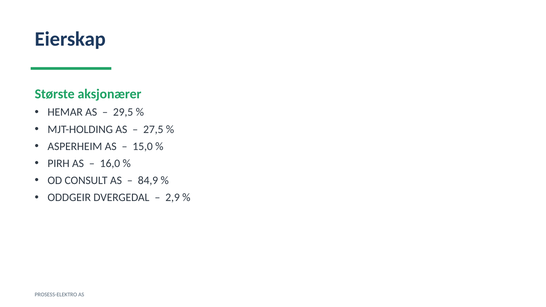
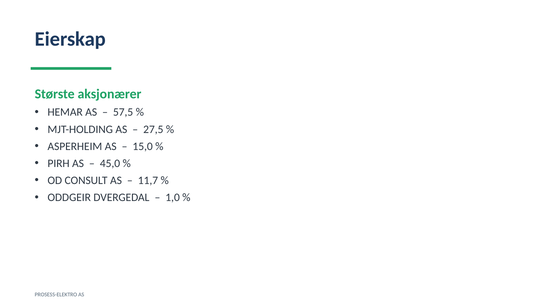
29,5: 29,5 -> 57,5 (123, 112)
16,0: 16,0 -> 45,0 (110, 163)
84,9: 84,9 -> 11,7 (148, 181)
2,9: 2,9 -> 1,0 (173, 198)
